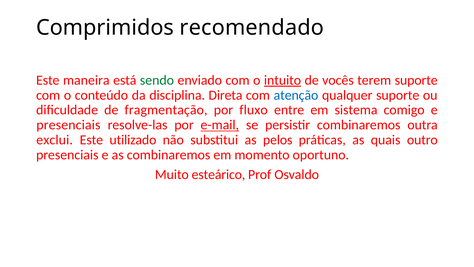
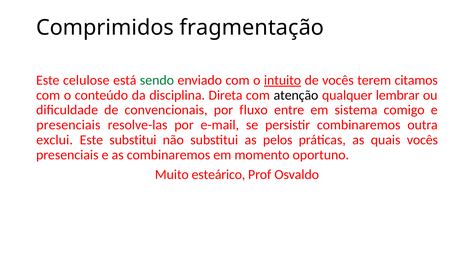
recomendado: recomendado -> fragmentação (252, 28)
maneira: maneira -> celulose (86, 80)
terem suporte: suporte -> citamos (416, 80)
atenção colour: blue -> black (296, 95)
qualquer suporte: suporte -> lembrar (398, 95)
fragmentação: fragmentação -> convencionais (166, 110)
e-mail underline: present -> none (220, 125)
Este utilizado: utilizado -> substitui (133, 140)
quais outro: outro -> vocês (422, 140)
